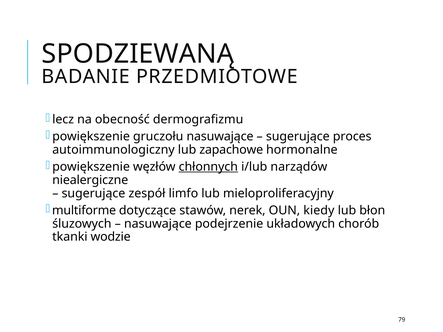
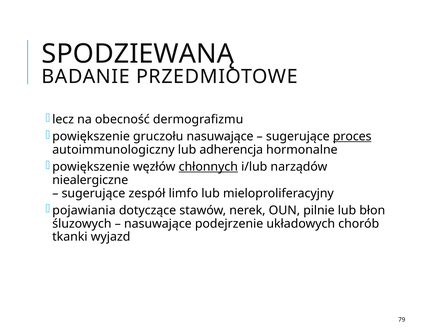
proces underline: none -> present (352, 137)
zapachowe: zapachowe -> adherencja (231, 150)
multiforme: multiforme -> pojawiania (84, 210)
kiedy: kiedy -> pilnie (319, 210)
wodzie: wodzie -> wyjazd (111, 237)
